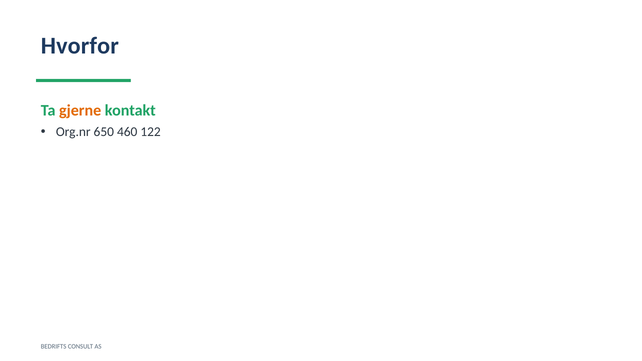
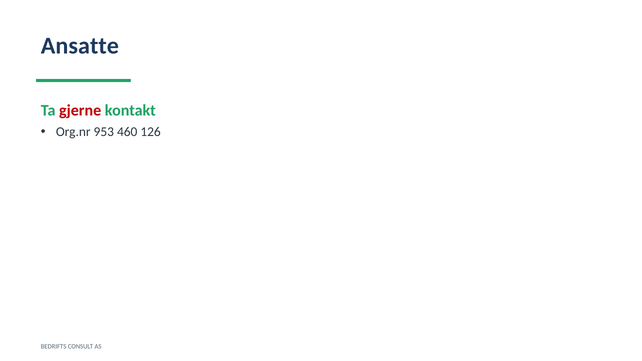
Hvorfor: Hvorfor -> Ansatte (80, 46)
gjerne colour: orange -> red (80, 111)
650: 650 -> 953 (104, 132)
122: 122 -> 126 (151, 132)
